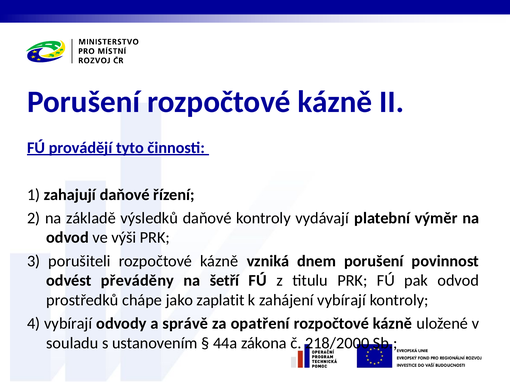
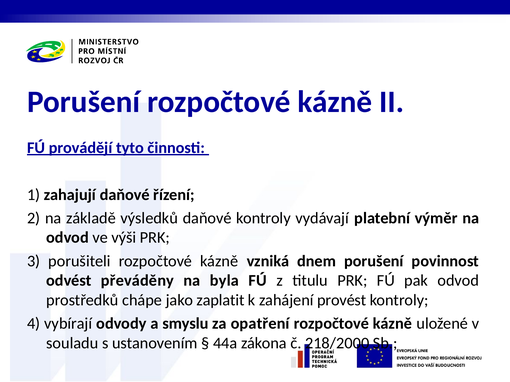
šetří: šetří -> byla (224, 281)
zahájení vybírají: vybírají -> provést (342, 301)
správě: správě -> smyslu (185, 324)
